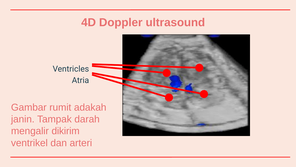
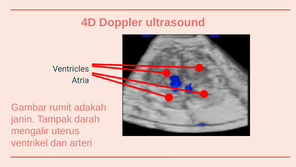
dikirim: dikirim -> uterus (65, 131)
